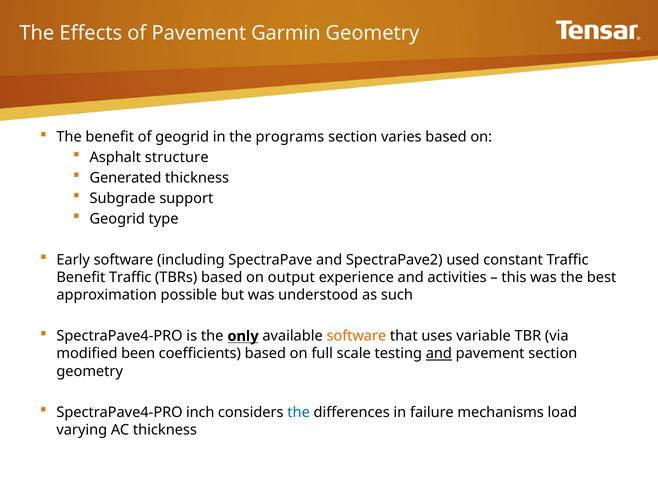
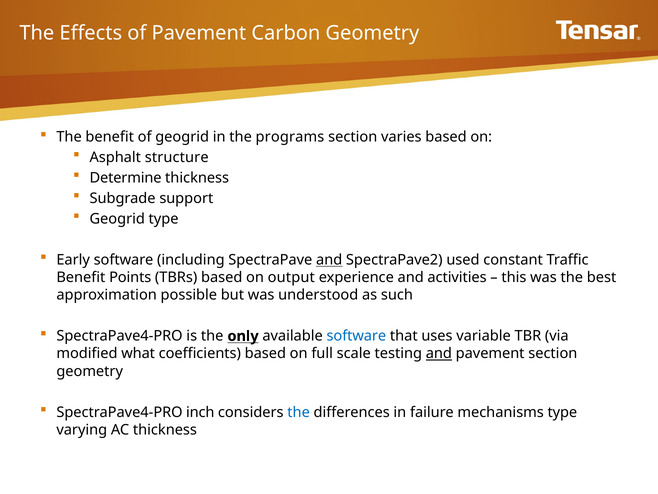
Garmin: Garmin -> Carbon (286, 33)
Generated: Generated -> Determine (126, 178)
and underline: none -> present (329, 260)
Benefit Traffic: Traffic -> Points (130, 277)
software colour: orange -> blue (356, 336)
been: been -> what (138, 353)
mechanisms load: load -> type (562, 412)
